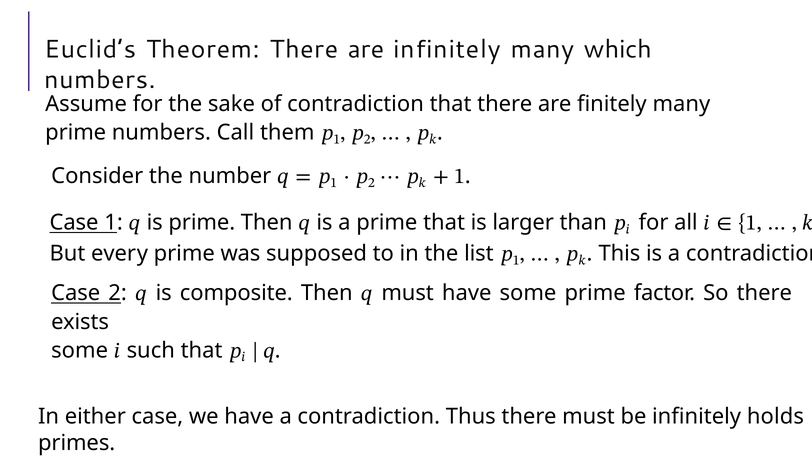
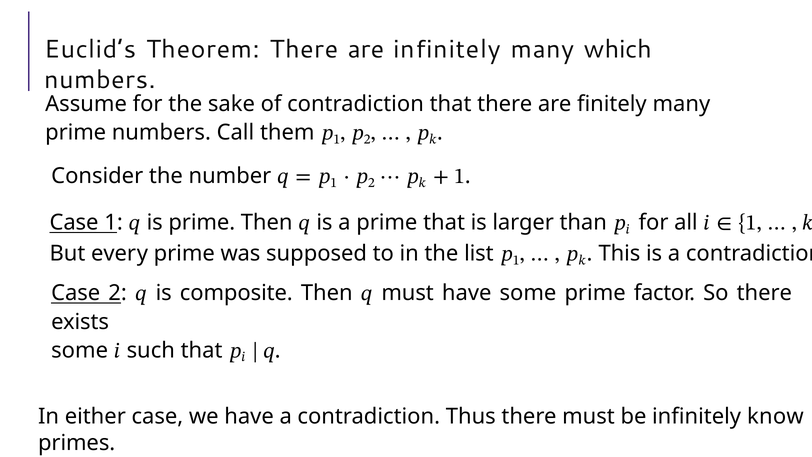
holds: holds -> know (775, 416)
